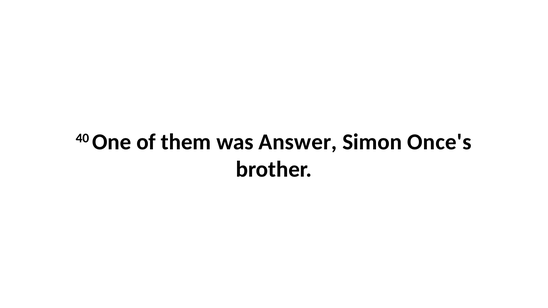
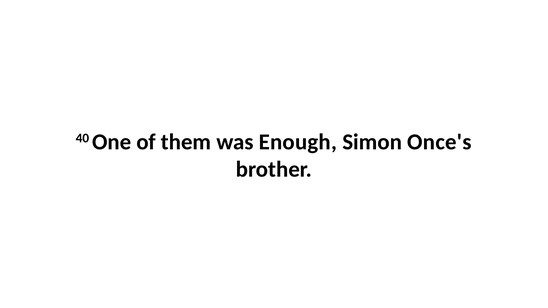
Answer: Answer -> Enough (298, 142)
